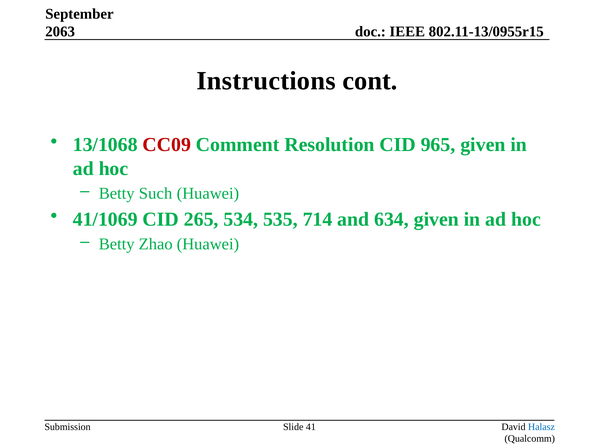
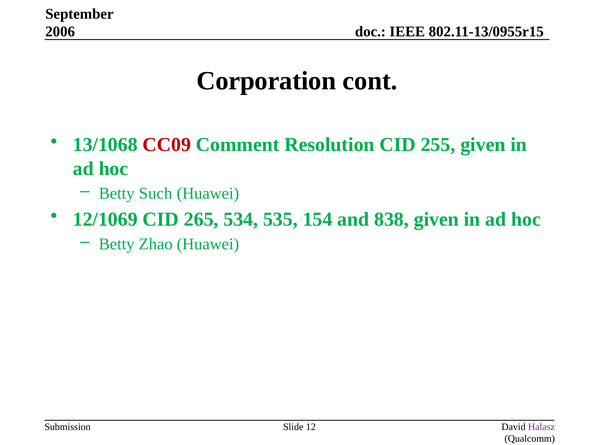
2063: 2063 -> 2006 (60, 32)
Instructions: Instructions -> Corporation (266, 81)
965: 965 -> 255 (438, 145)
41/1069: 41/1069 -> 12/1069 (105, 220)
714: 714 -> 154 (318, 220)
634: 634 -> 838 (391, 220)
41: 41 -> 12 (311, 427)
Halasz colour: blue -> purple (541, 427)
